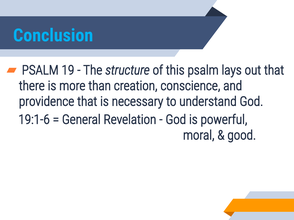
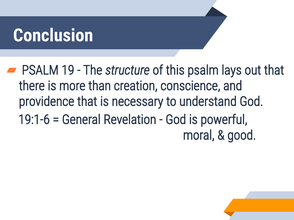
Conclusion colour: light blue -> white (53, 35)
